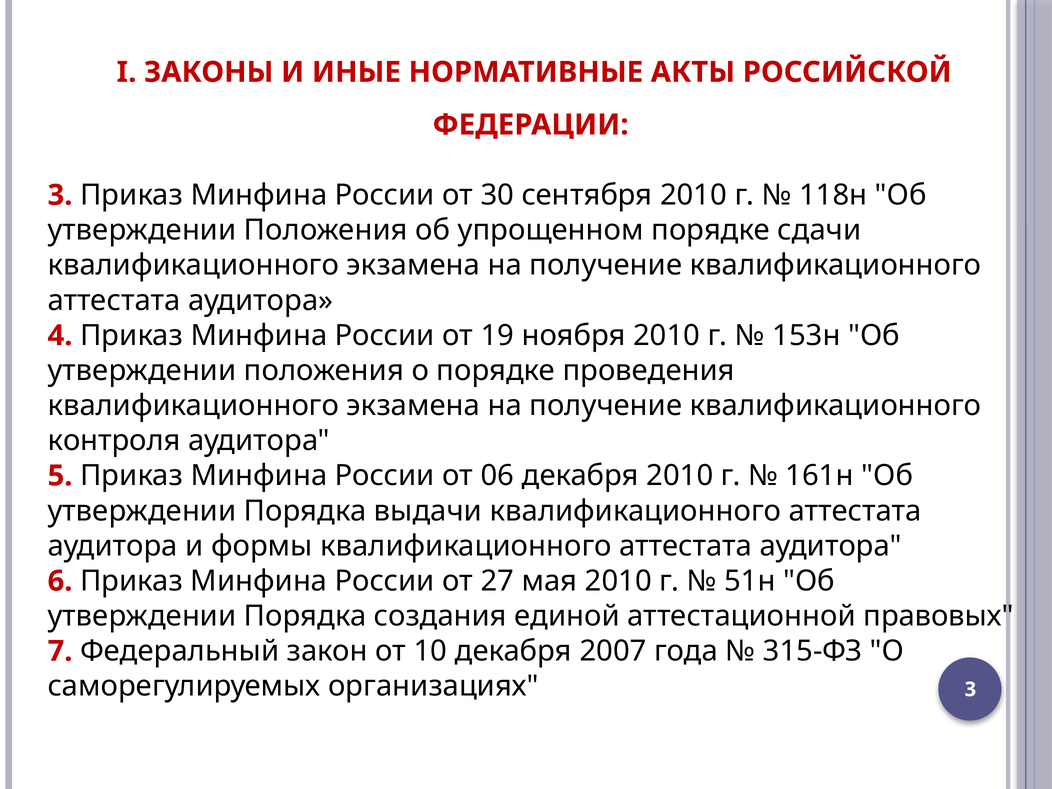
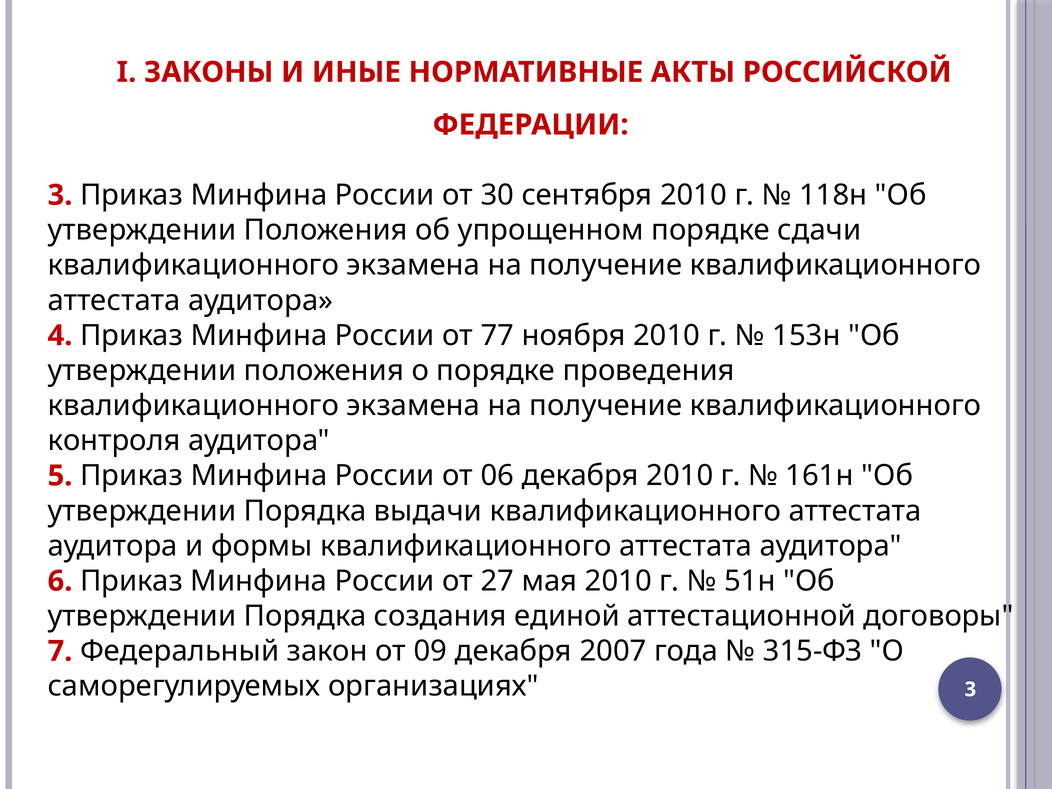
19: 19 -> 77 (497, 335)
правовых: правовых -> договоры (938, 616)
10: 10 -> 09 (430, 651)
